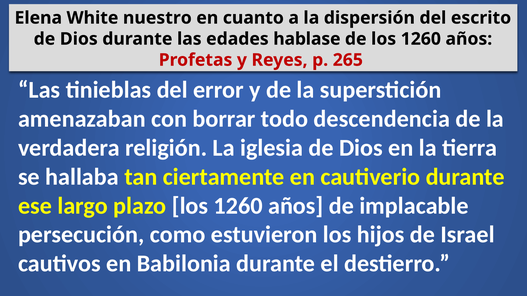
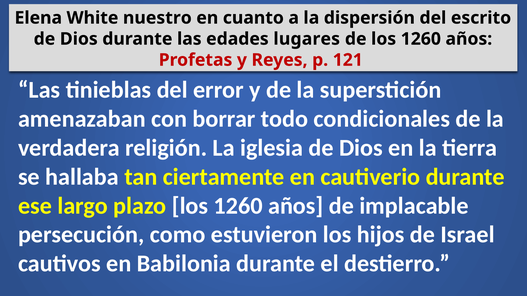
hablase: hablase -> lugares (307, 39)
265: 265 -> 121 (348, 60)
descendencia: descendencia -> condicionales (382, 119)
